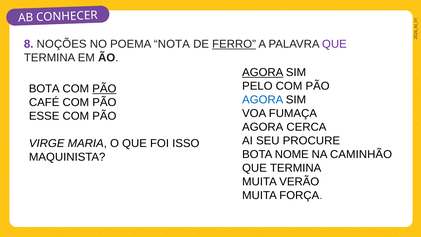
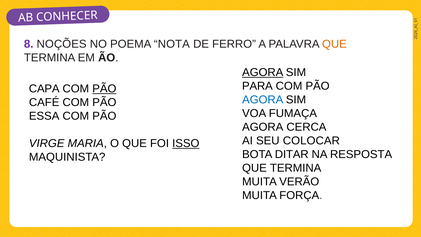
FERRO underline: present -> none (234, 44)
QUE colour: purple -> orange (334, 44)
PELO: PELO -> PARA (257, 86)
BOTA: BOTA -> CAPA (44, 89)
ESSE: ESSE -> ESSA (44, 116)
PROCURE: PROCURE -> COLOCAR (311, 141)
ISSO underline: none -> present (186, 143)
NOME: NOME -> DITAR (292, 154)
CAMINHÃO: CAMINHÃO -> RESPOSTA (361, 154)
